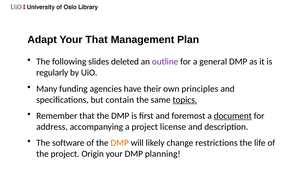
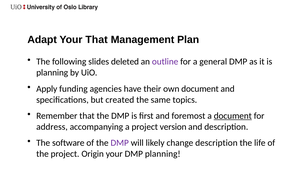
regularly: regularly -> planning (52, 72)
Many: Many -> Apply (47, 88)
own principles: principles -> document (200, 88)
contain: contain -> created (120, 99)
topics underline: present -> none (185, 99)
license: license -> version (173, 126)
DMP colour: orange -> purple (120, 142)
change restrictions: restrictions -> description (216, 142)
